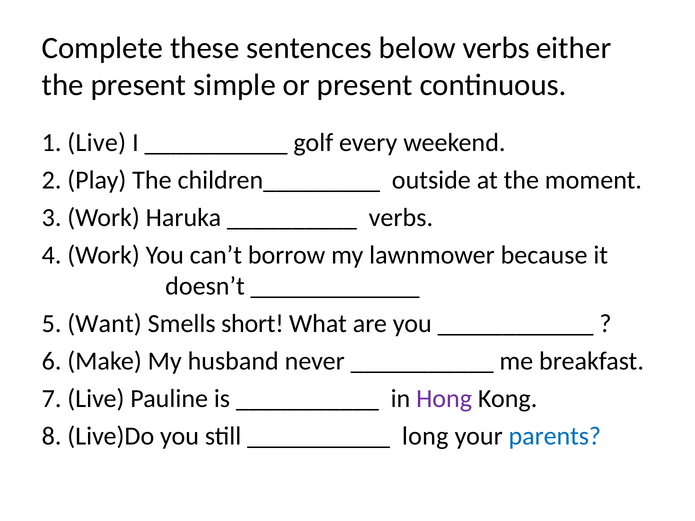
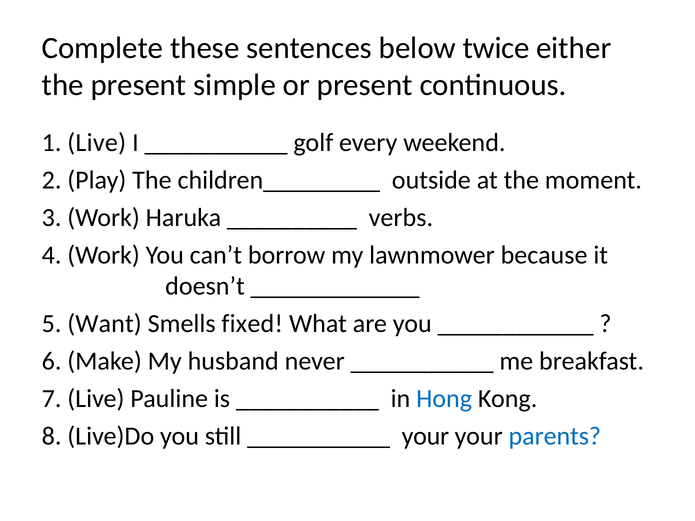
below verbs: verbs -> twice (496, 48)
short: short -> fixed (252, 324)
Hong colour: purple -> blue (444, 399)
long: long -> your (425, 436)
